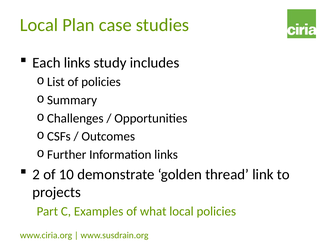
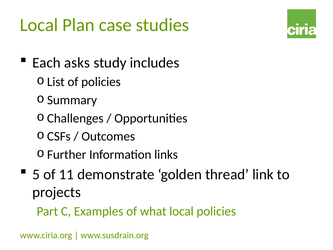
Each links: links -> asks (77, 63)
2: 2 -> 5 (36, 174)
10: 10 -> 11 (66, 174)
